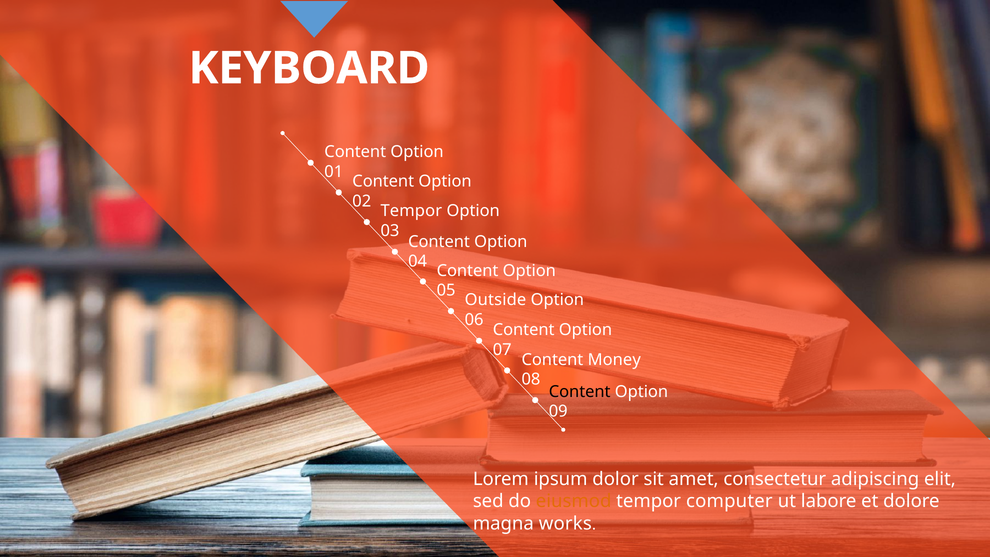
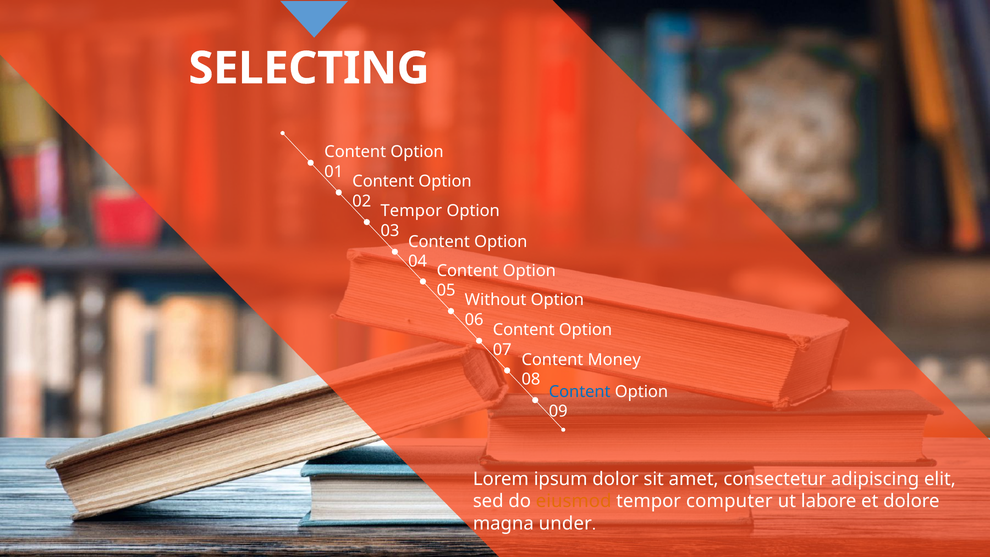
KEYBOARD: KEYBOARD -> SELECTING (309, 68)
Outside: Outside -> Without (496, 300)
Content colour: black -> blue (580, 391)
works: works -> under (565, 523)
